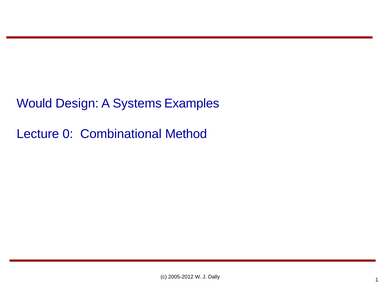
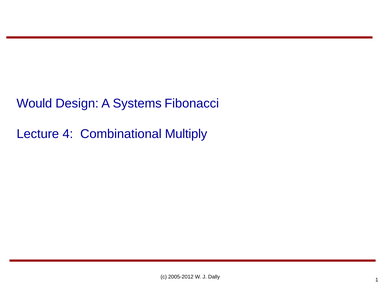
Examples: Examples -> Fibonacci (192, 104)
0: 0 -> 4 (68, 134)
Method: Method -> Multiply (186, 134)
